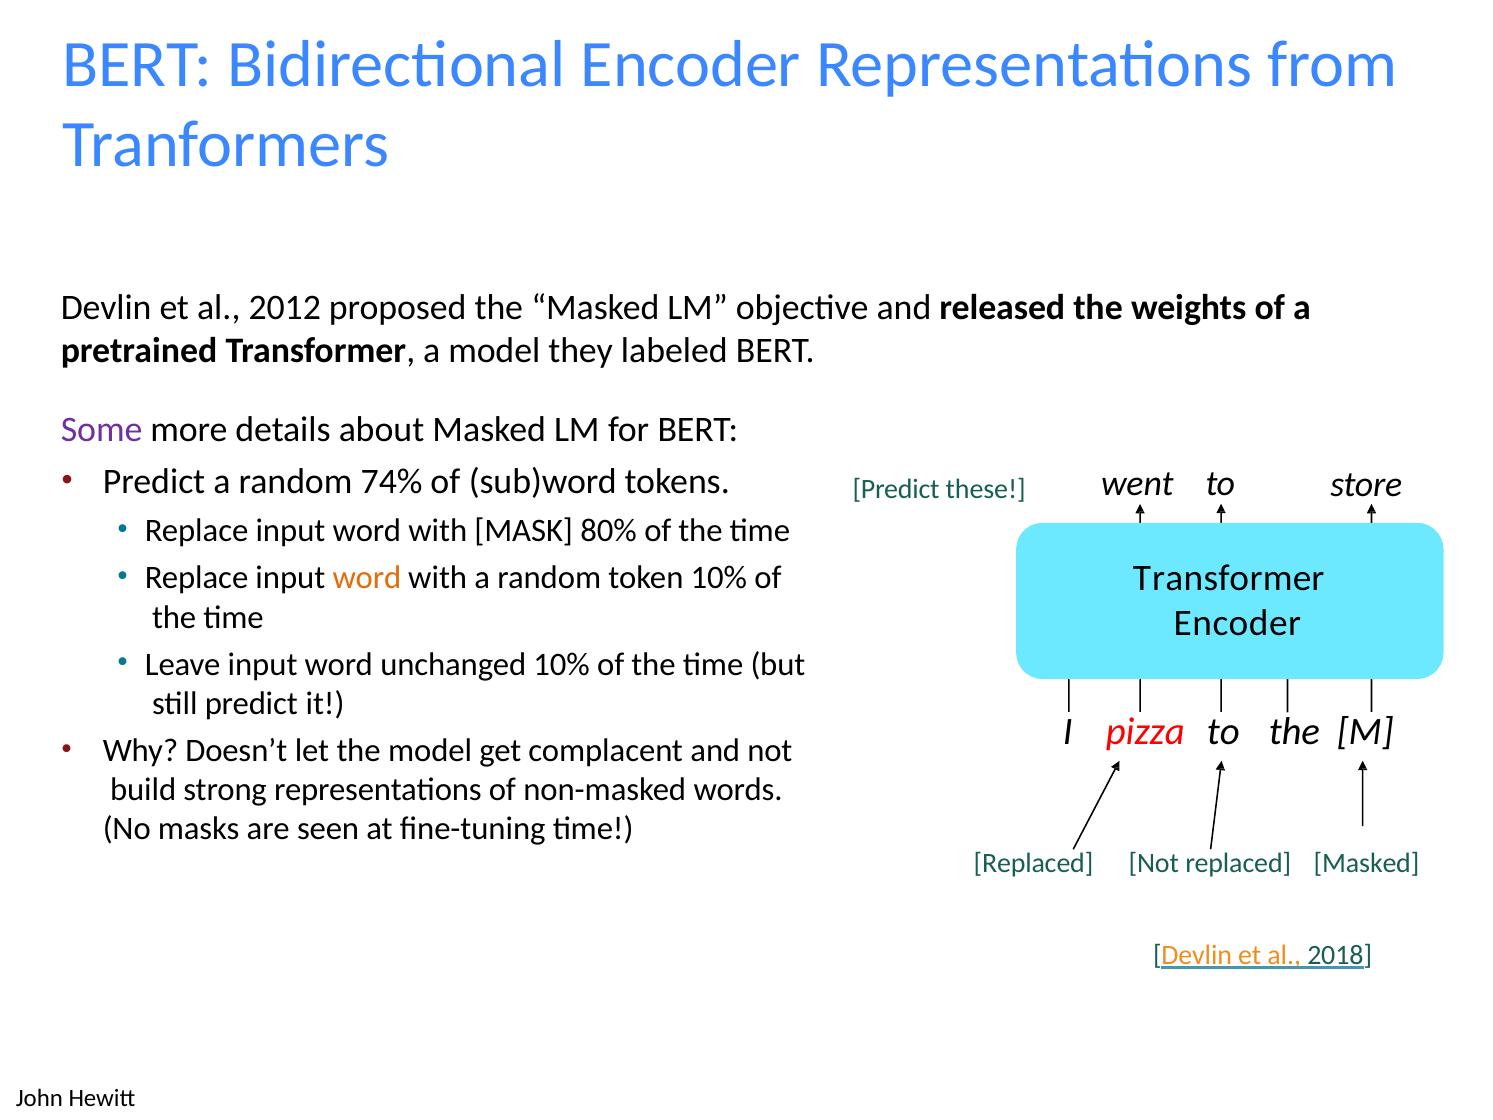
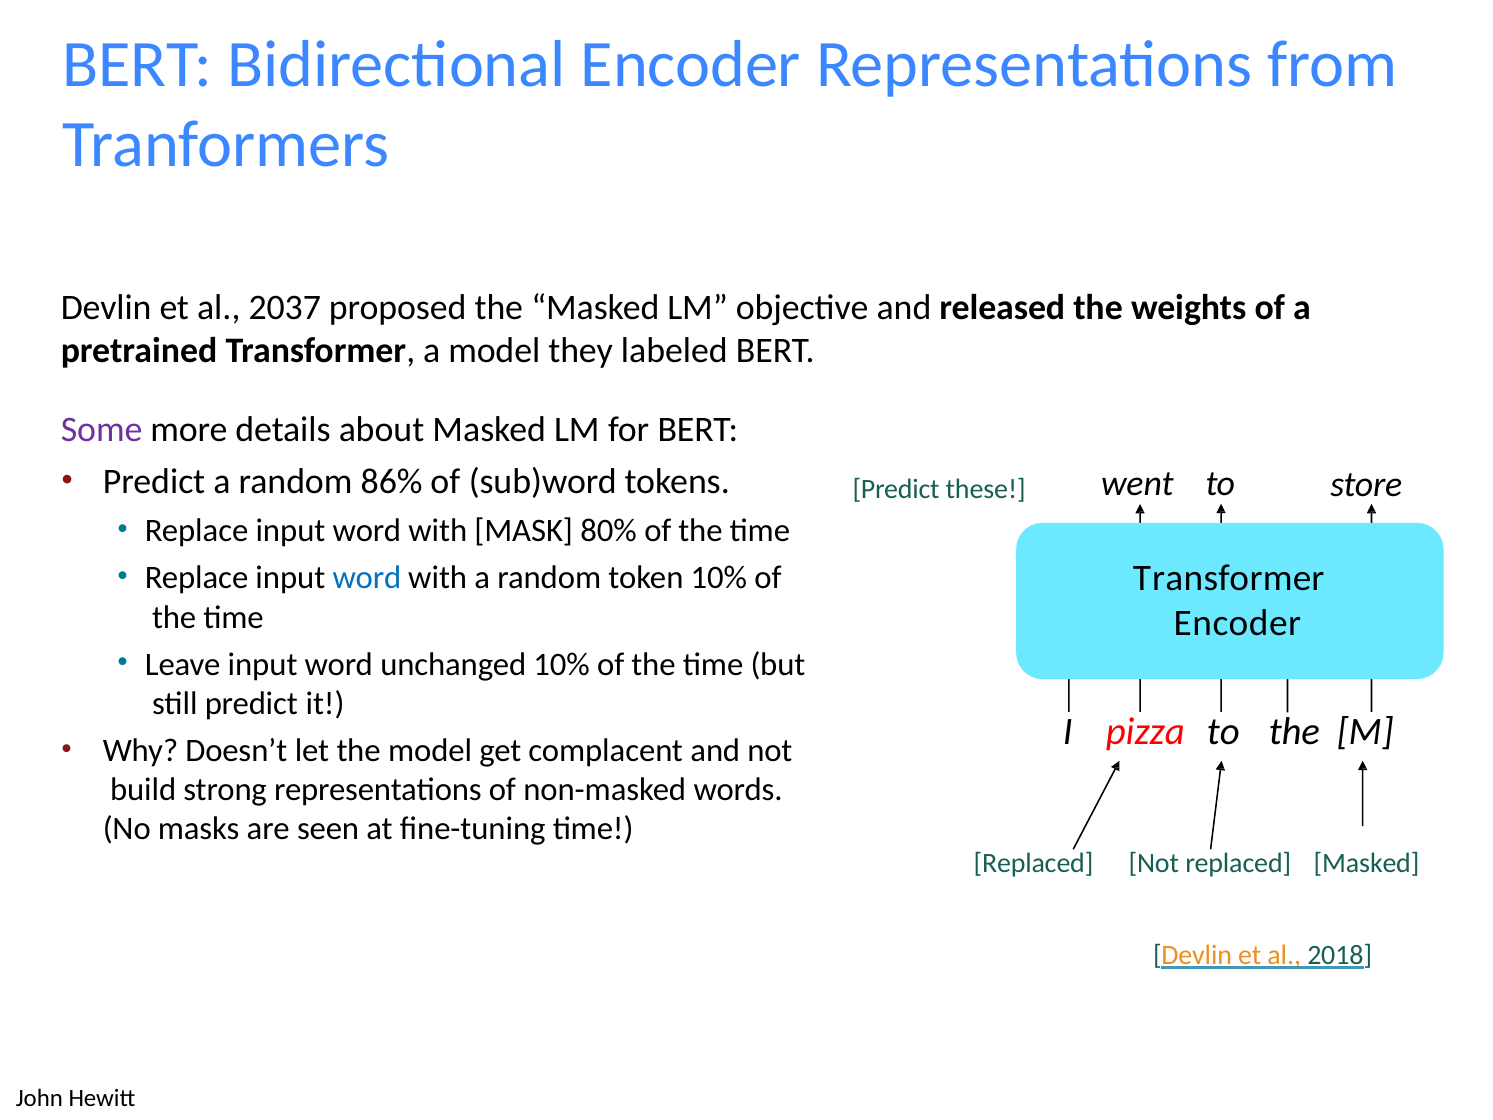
2012: 2012 -> 2037 (285, 307)
74%: 74% -> 86% (392, 482)
word colour: orange -> blue (367, 578)
